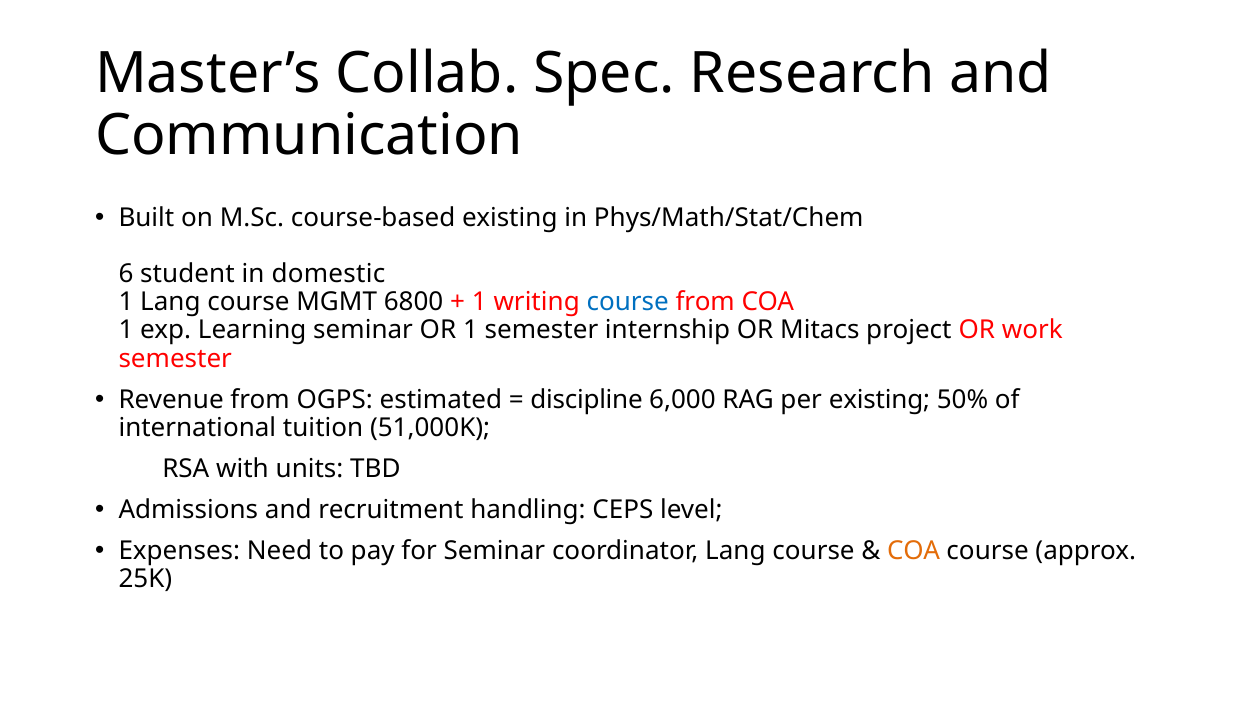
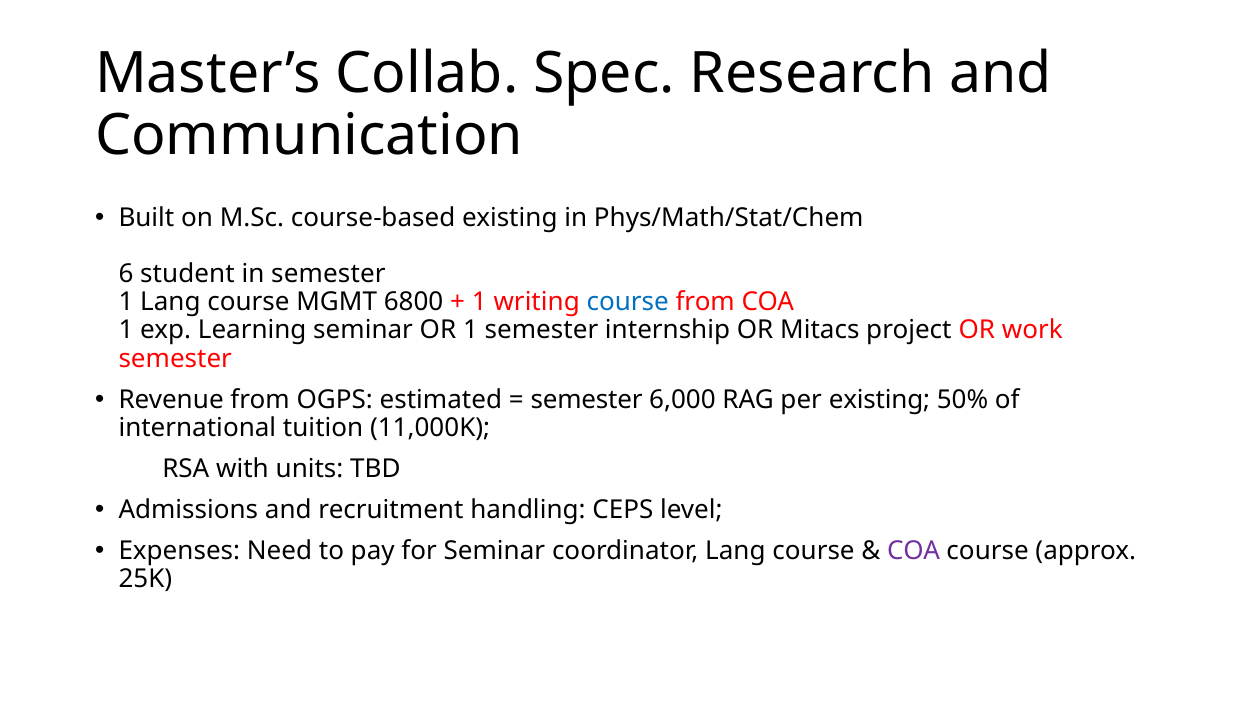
in domestic: domestic -> semester (328, 274)
discipline: discipline -> semester (587, 400)
51,000K: 51,000K -> 11,000K (430, 428)
COA colour: orange -> purple (914, 551)
